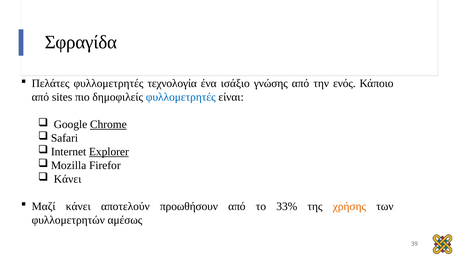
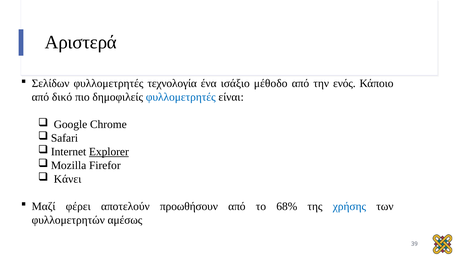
Σφραγίδα: Σφραγίδα -> Αριστερά (81, 42)
Πελάτες: Πελάτες -> Σελίδων (51, 83)
γνώσης: γνώσης -> μέθοδο (271, 83)
sites: sites -> δικό (62, 97)
Chrome underline: present -> none (108, 124)
Μαζί κάνει: κάνει -> φέρει (78, 206)
33%: 33% -> 68% (287, 206)
χρήσης colour: orange -> blue (349, 206)
